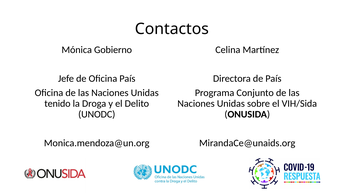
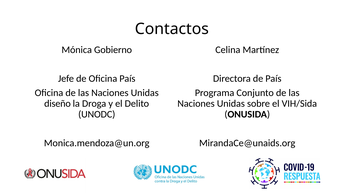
tenido: tenido -> diseño (57, 104)
